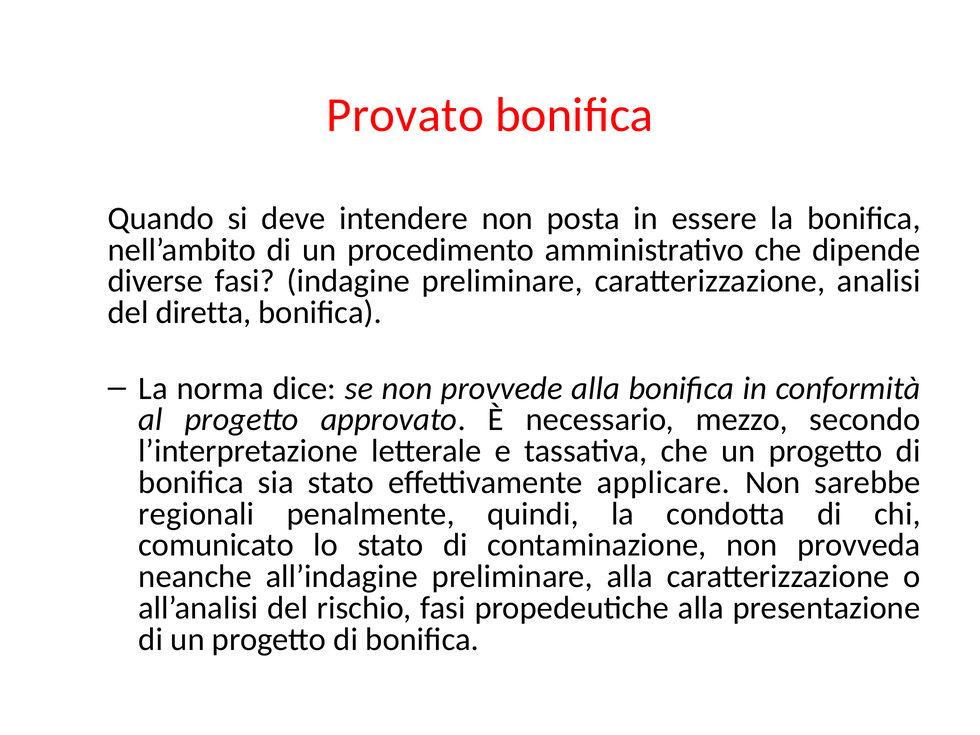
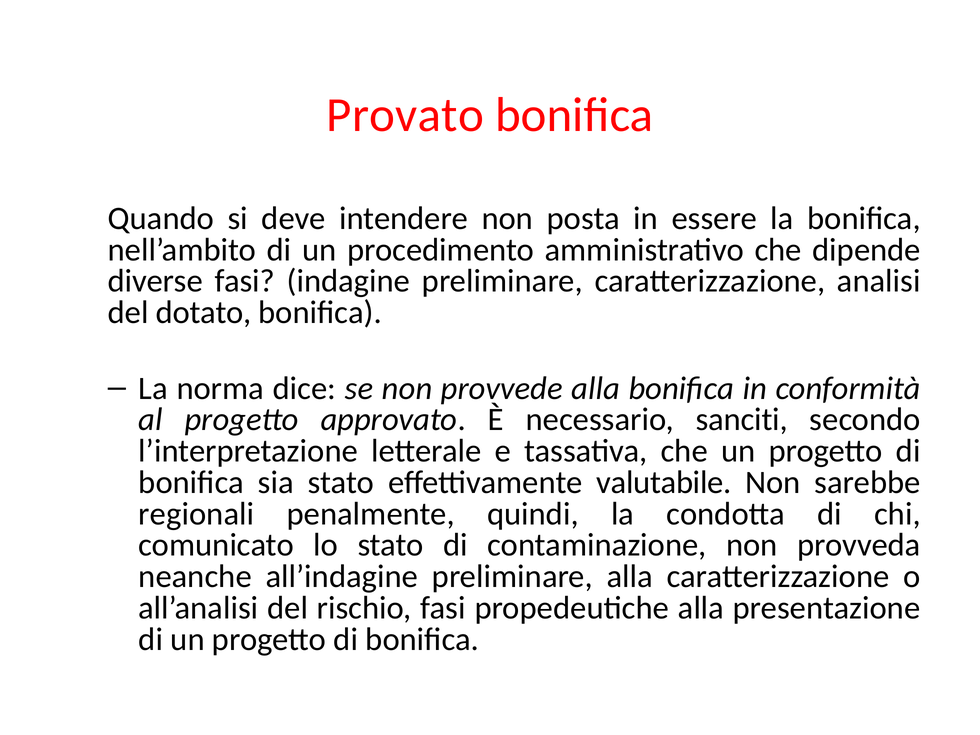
diretta: diretta -> dotato (204, 313)
mezzo: mezzo -> sanciti (742, 420)
applicare: applicare -> valutabile (664, 482)
